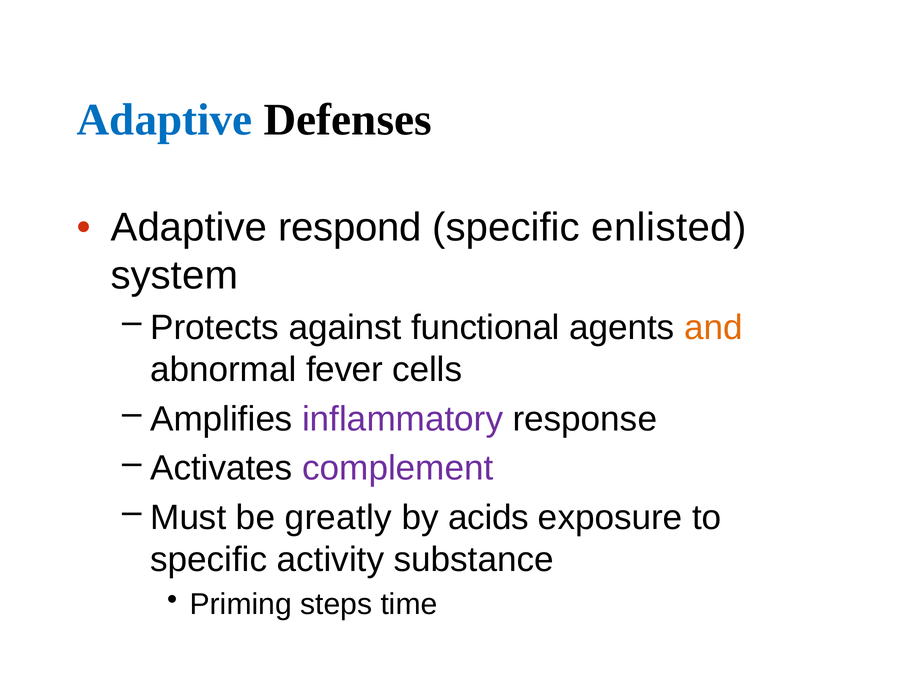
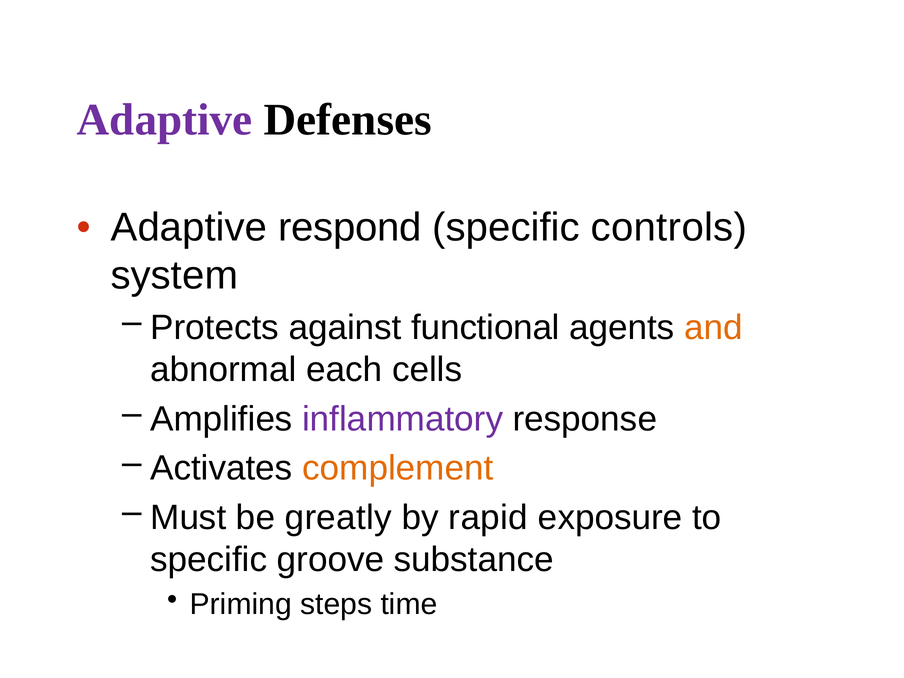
Adaptive colour: blue -> purple (165, 120)
enlisted: enlisted -> controls (669, 227)
fever: fever -> each (344, 370)
complement colour: purple -> orange (398, 468)
acids: acids -> rapid (488, 517)
activity: activity -> groove (331, 560)
